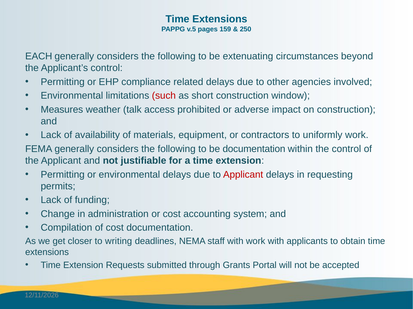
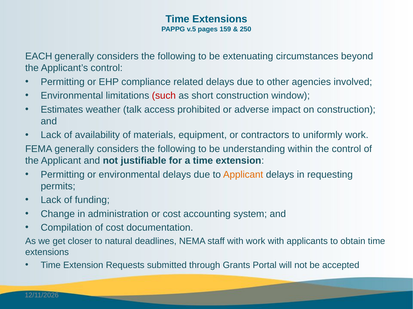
Measures: Measures -> Estimates (62, 110)
be documentation: documentation -> understanding (254, 149)
Applicant colour: red -> orange (243, 175)
writing: writing -> natural (119, 242)
